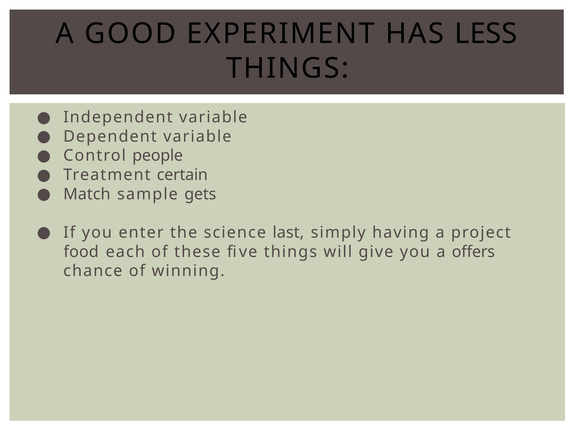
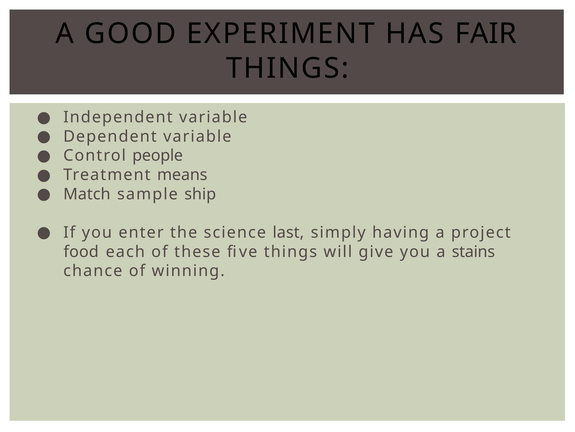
LESS: LESS -> FAIR (486, 34)
certain: certain -> means (182, 175)
gets: gets -> ship (200, 194)
offers: offers -> stains (473, 251)
